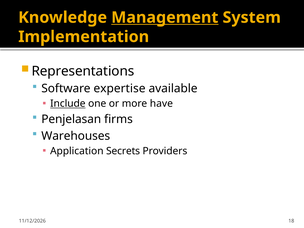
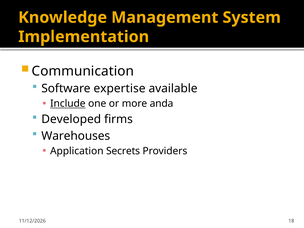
Management underline: present -> none (165, 17)
Representations: Representations -> Communication (83, 71)
have: have -> anda (162, 104)
Penjelasan: Penjelasan -> Developed (71, 119)
